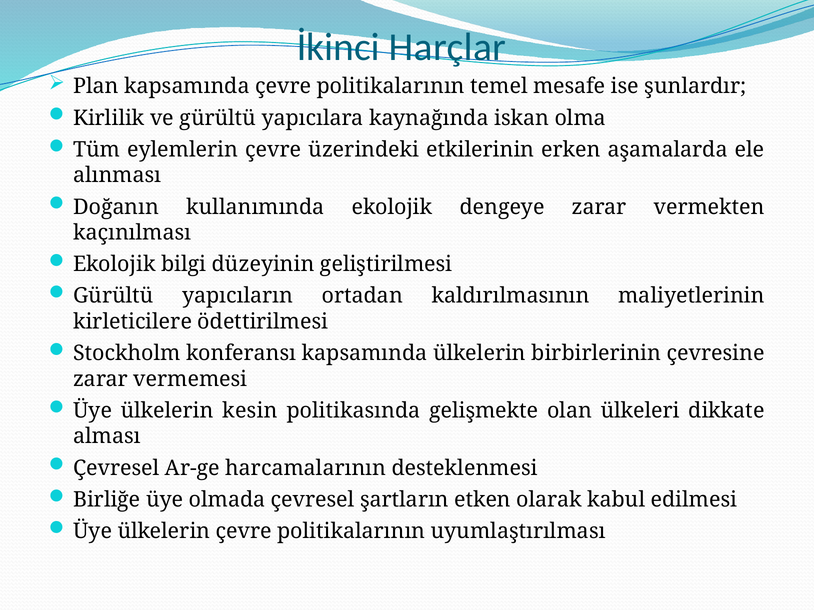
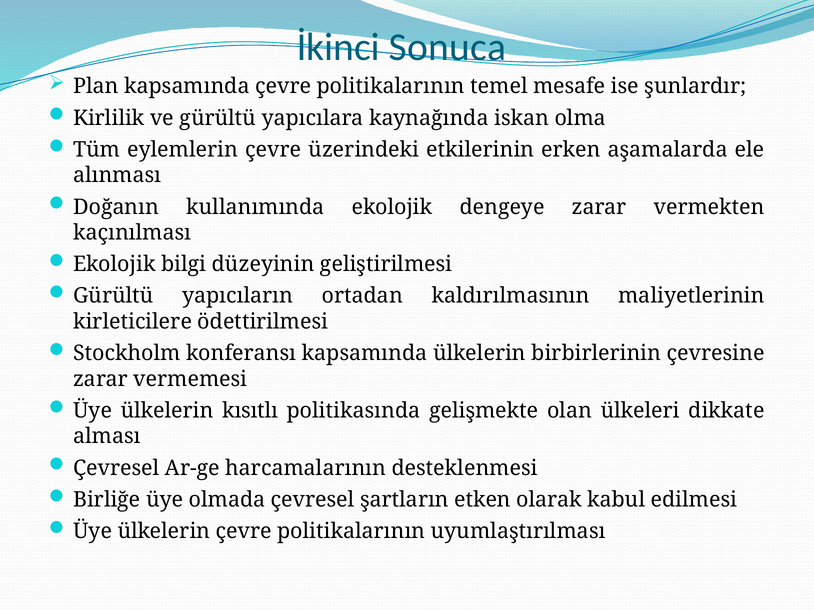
Harçlar: Harçlar -> Sonuca (448, 47)
kesin: kesin -> kısıtlı (250, 411)
